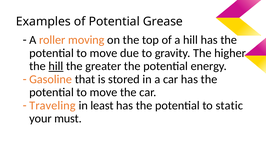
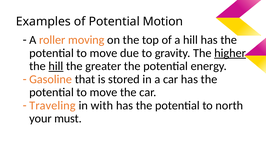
Grease: Grease -> Motion (163, 22)
higher underline: none -> present (230, 53)
least: least -> with (102, 106)
static: static -> north (229, 106)
